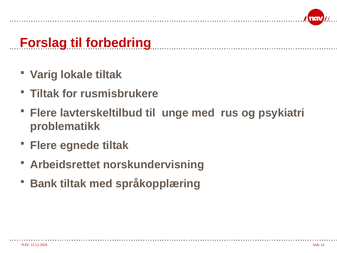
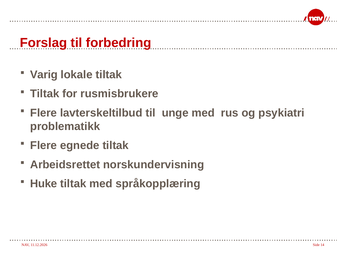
Bank: Bank -> Huke (44, 184)
